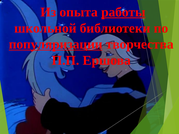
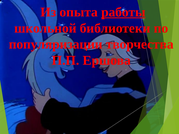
популяризации underline: present -> none (56, 44)
